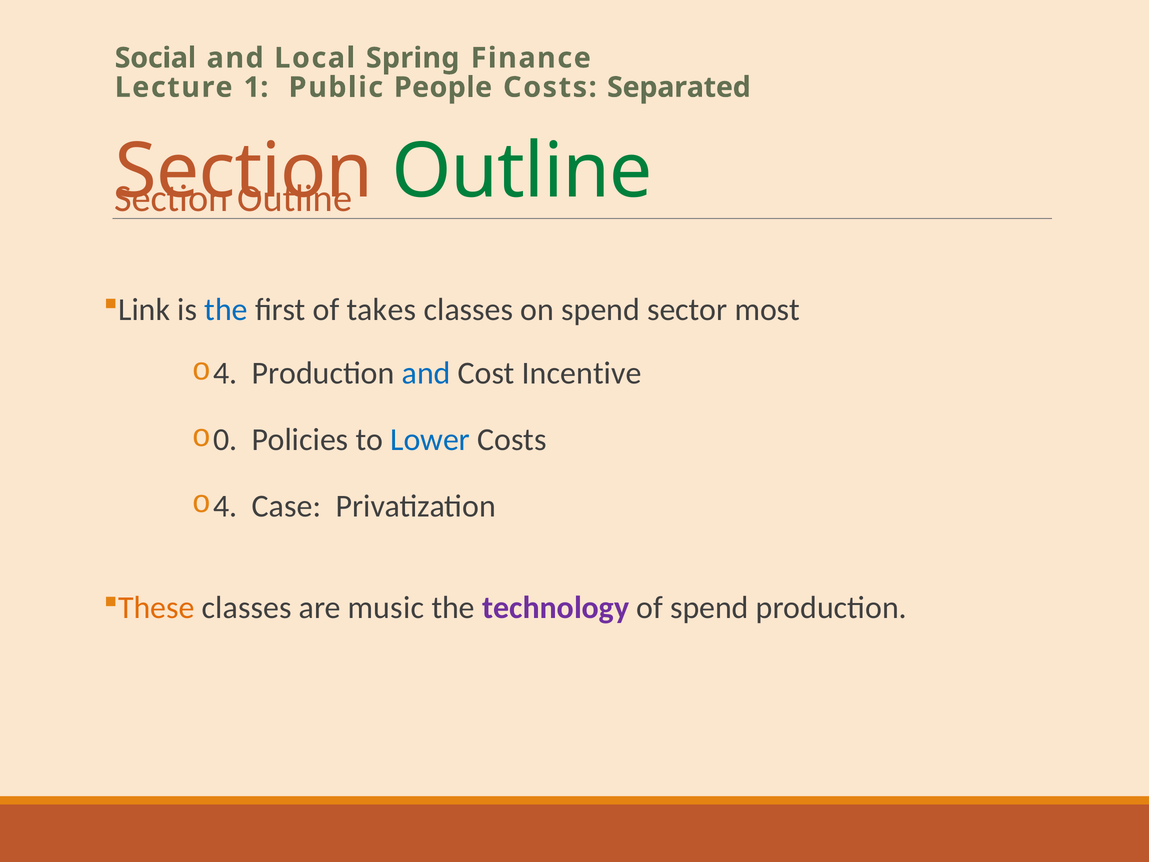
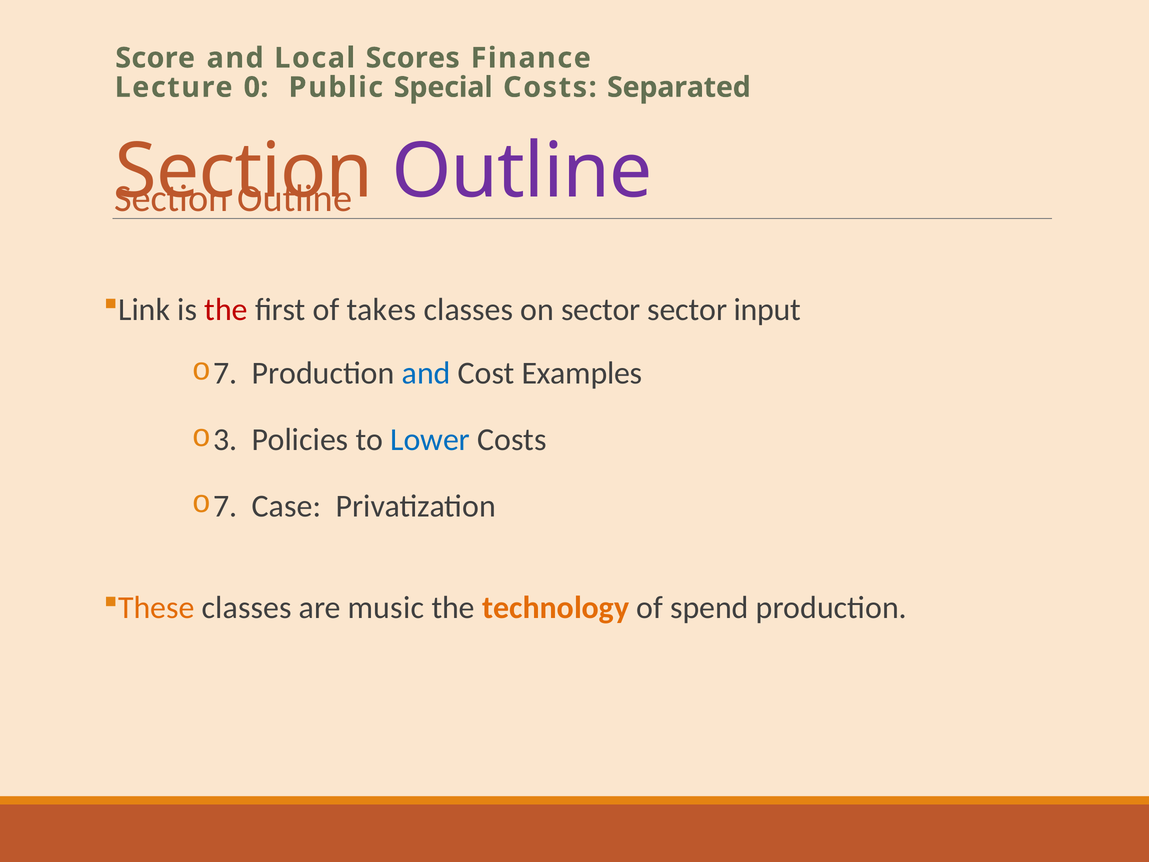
Social: Social -> Score (155, 58)
Spring: Spring -> Scores (413, 58)
1: 1 -> 0 (256, 87)
People: People -> Special (443, 87)
Outline colour: green -> purple (522, 172)
the colour: blue -> red (226, 309)
on spend: spend -> sector (601, 309)
most: most -> input (767, 309)
4: 4 -> 7 (225, 373)
Incentive: Incentive -> Examples (582, 373)
0: 0 -> 3 (225, 440)
4: 4 -> 7 (225, 506)
technology colour: purple -> orange (556, 607)
